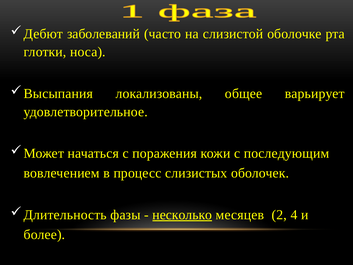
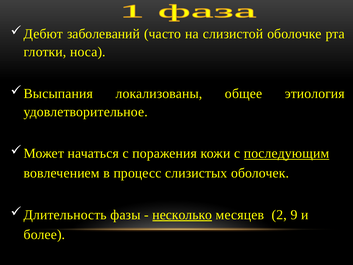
варьирует: варьирует -> этиология (315, 94)
последующим underline: none -> present (287, 153)
4: 4 -> 9 (294, 215)
